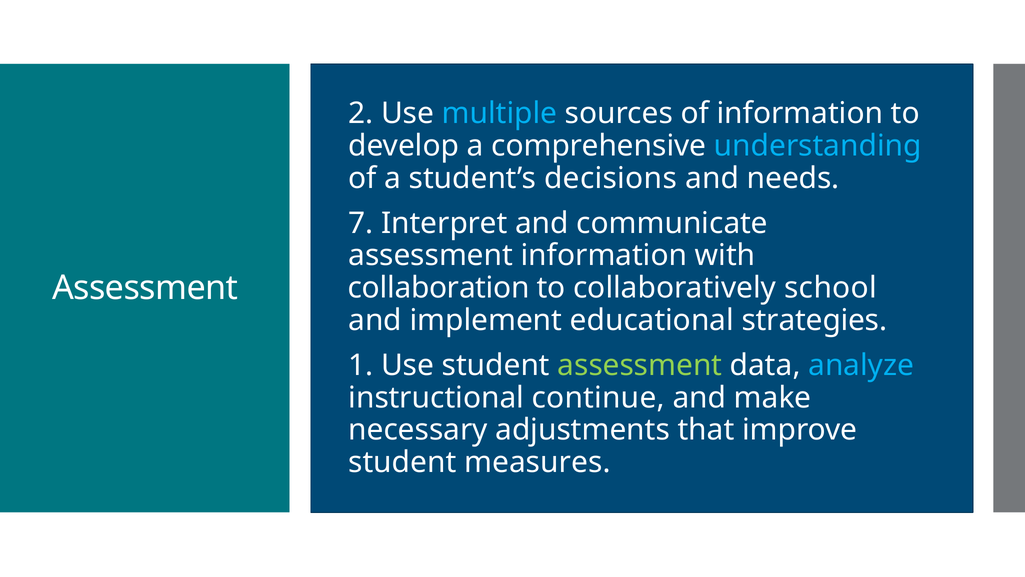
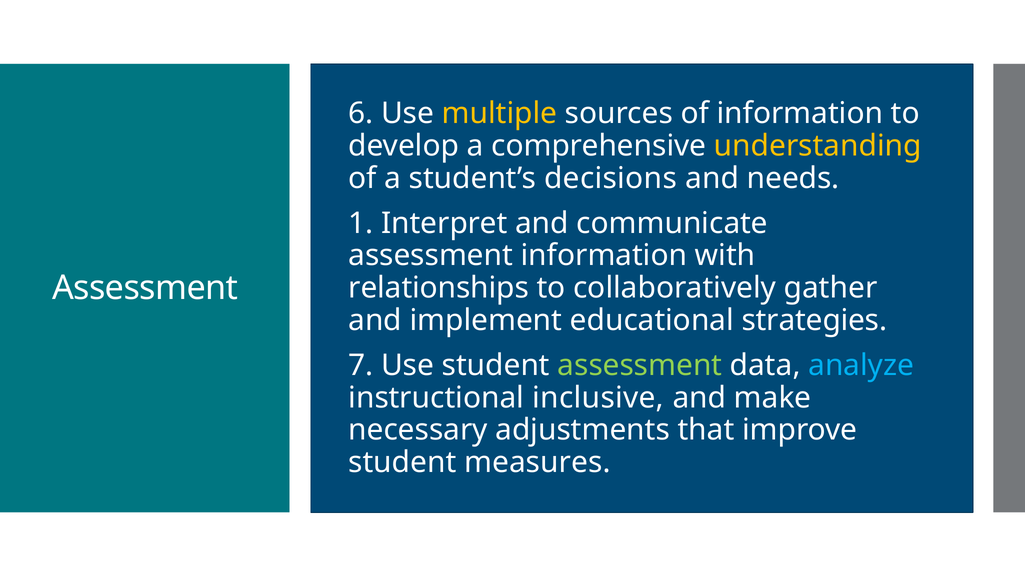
2: 2 -> 6 (361, 113)
multiple colour: light blue -> yellow (500, 113)
understanding colour: light blue -> yellow (818, 146)
7: 7 -> 1 (361, 223)
collaboration: collaboration -> relationships (439, 288)
school: school -> gather (831, 288)
1: 1 -> 7 (361, 365)
continue: continue -> inclusive (598, 397)
